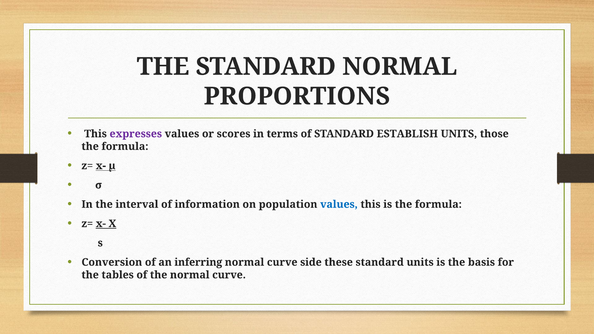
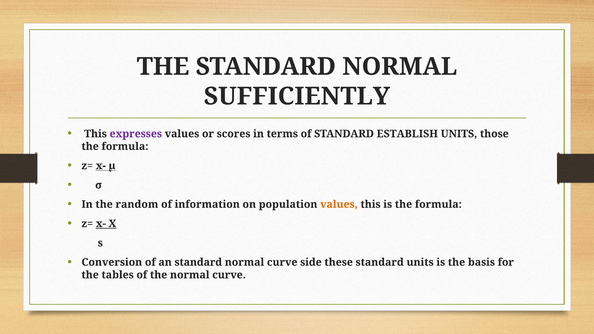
PROPORTIONS: PROPORTIONS -> SUFFICIENTLY (297, 96)
interval: interval -> random (137, 204)
values colour: blue -> orange (339, 204)
an inferring: inferring -> standard (198, 262)
